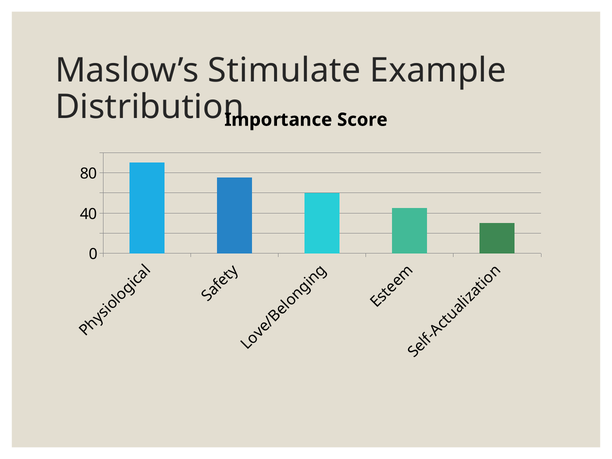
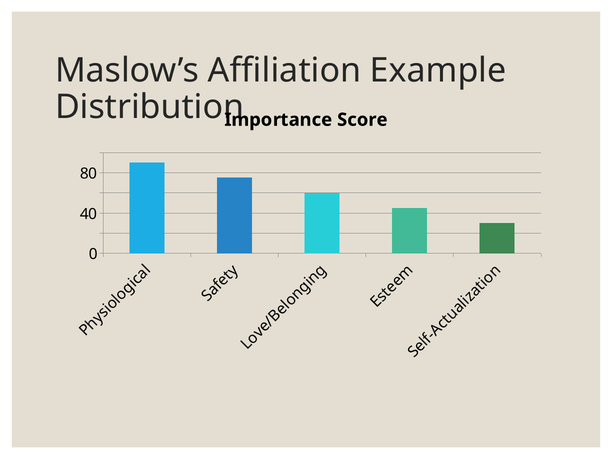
Stimulate: Stimulate -> Affiliation (284, 70)
